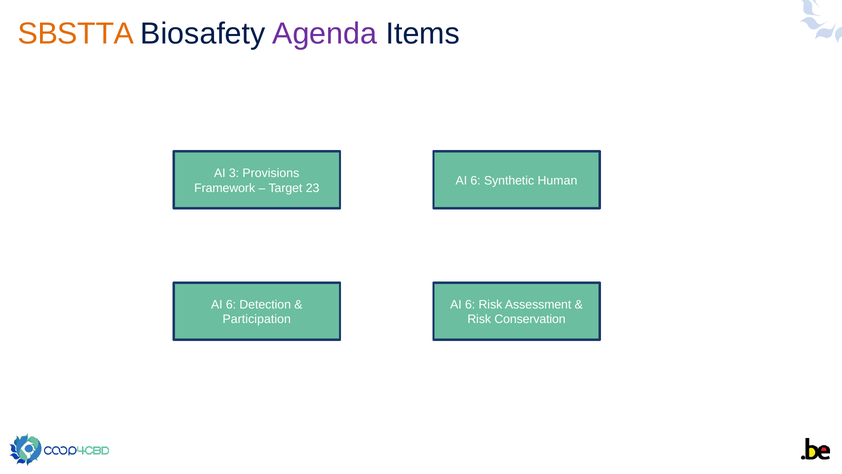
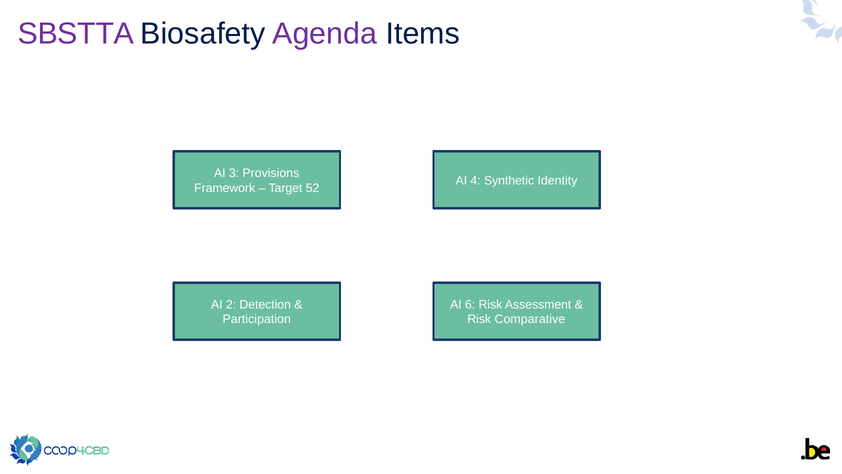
SBSTTA colour: orange -> purple (76, 34)
6: 6 -> 4 (476, 180)
Human: Human -> Identity (557, 180)
23: 23 -> 52 (313, 188)
6: 6 -> 2 (231, 304)
Conservation: Conservation -> Comparative (530, 319)
